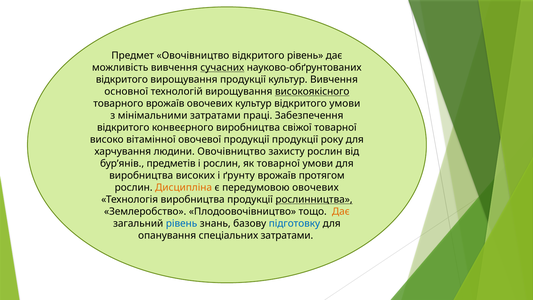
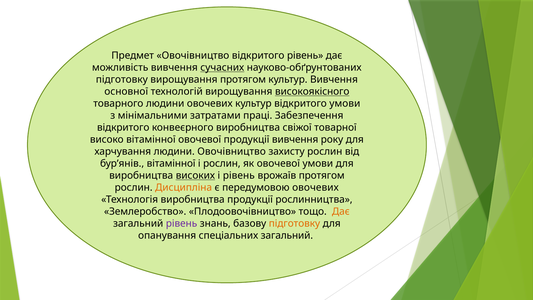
відкритого: відкритого -> підготовку (122, 79)
вирощування продукції: продукції -> протягом (243, 79)
товарного врожаїв: врожаїв -> людини (165, 103)
продукції продукції: продукції -> вивчення (295, 139)
бур’янів предметів: предметів -> вітамінної (171, 163)
як товарної: товарної -> овочевої (278, 163)
високих underline: none -> present (195, 175)
і ґрунту: ґрунту -> рівень (239, 175)
рослинництва underline: present -> none (314, 199)
рівень colour: blue -> purple (182, 223)
підготовку colour: blue -> orange (294, 223)
спеціальних затратами: затратами -> загальний (287, 235)
